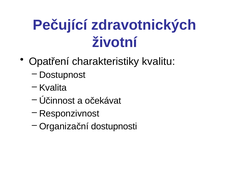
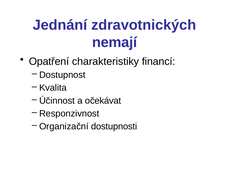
Pečující: Pečující -> Jednání (60, 25)
životní: životní -> nemají (115, 42)
kvalitu: kvalitu -> financí (159, 61)
